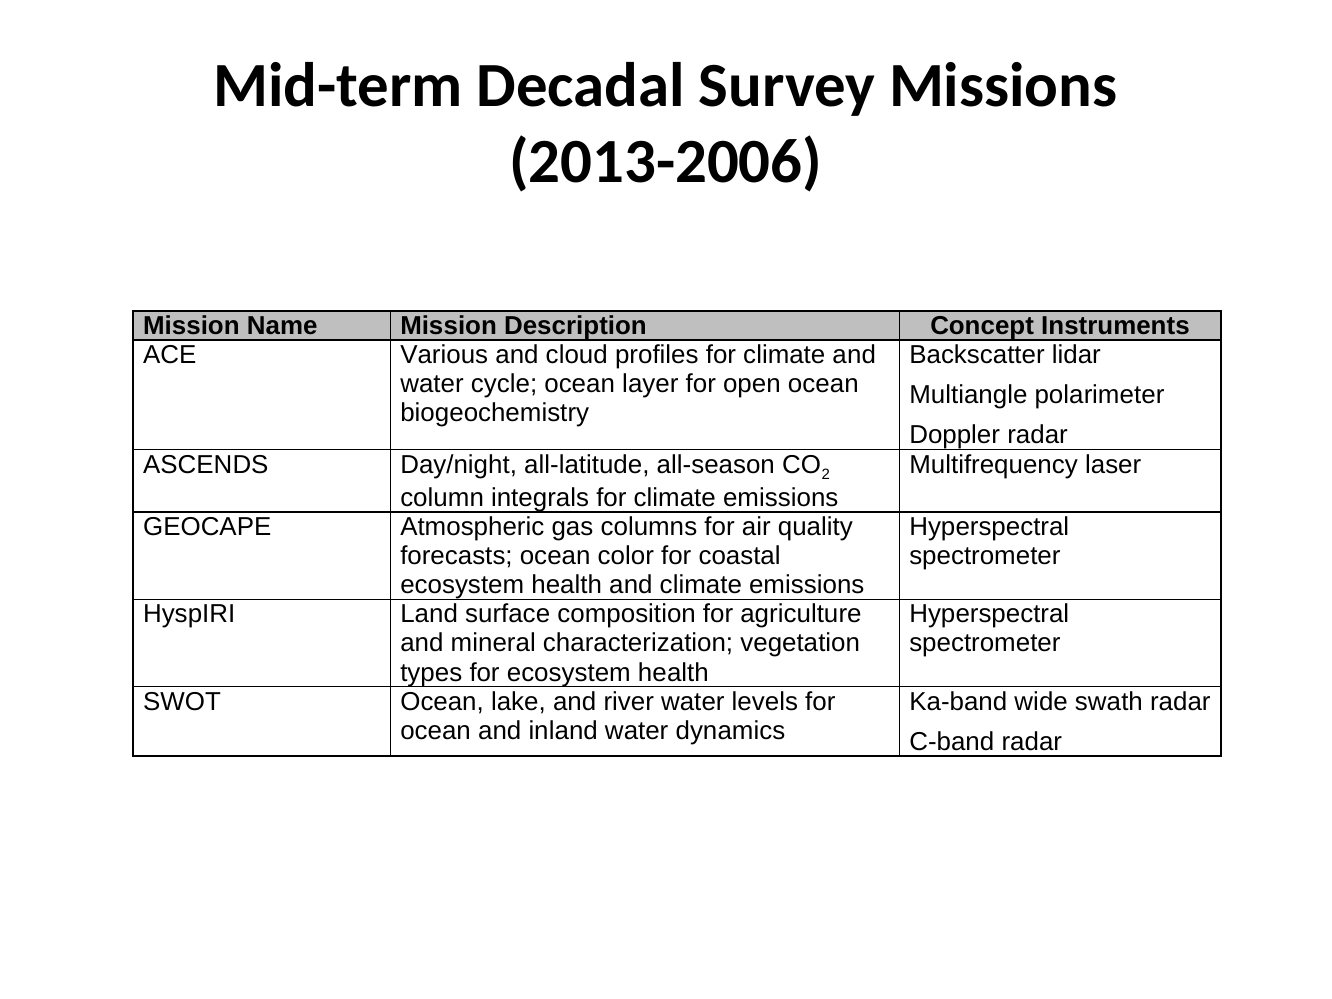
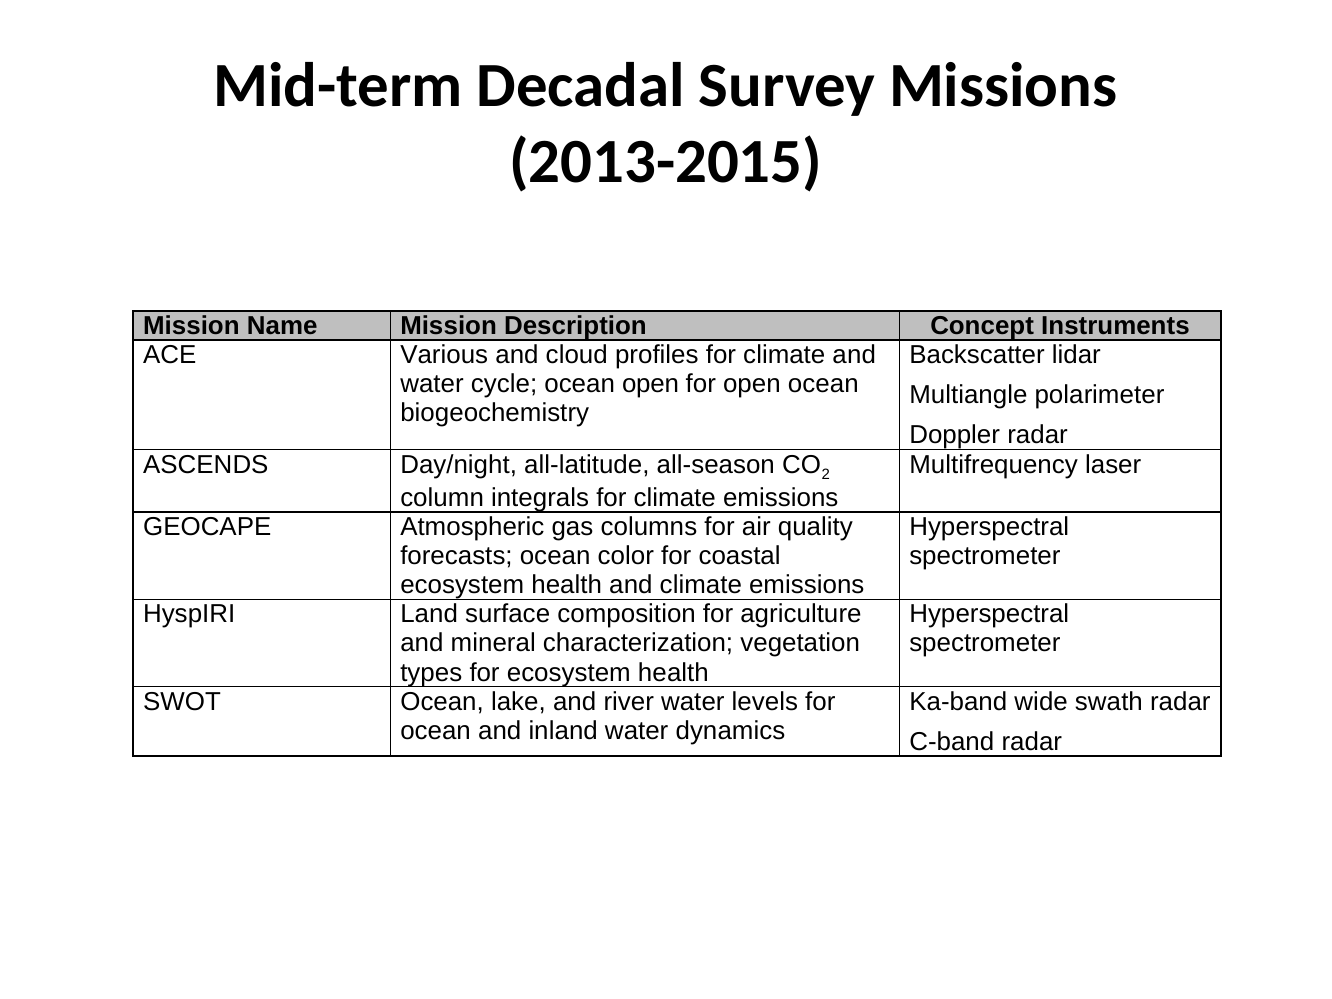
2013-2006: 2013-2006 -> 2013-2015 (666, 162)
ocean layer: layer -> open (651, 384)
